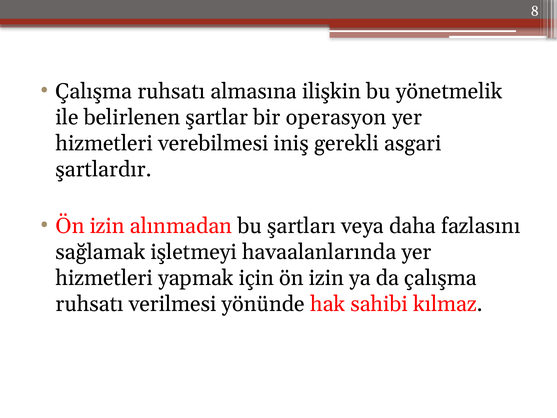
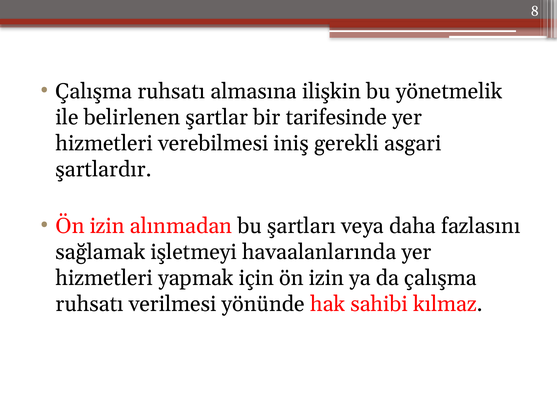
operasyon: operasyon -> tarifesinde (336, 117)
